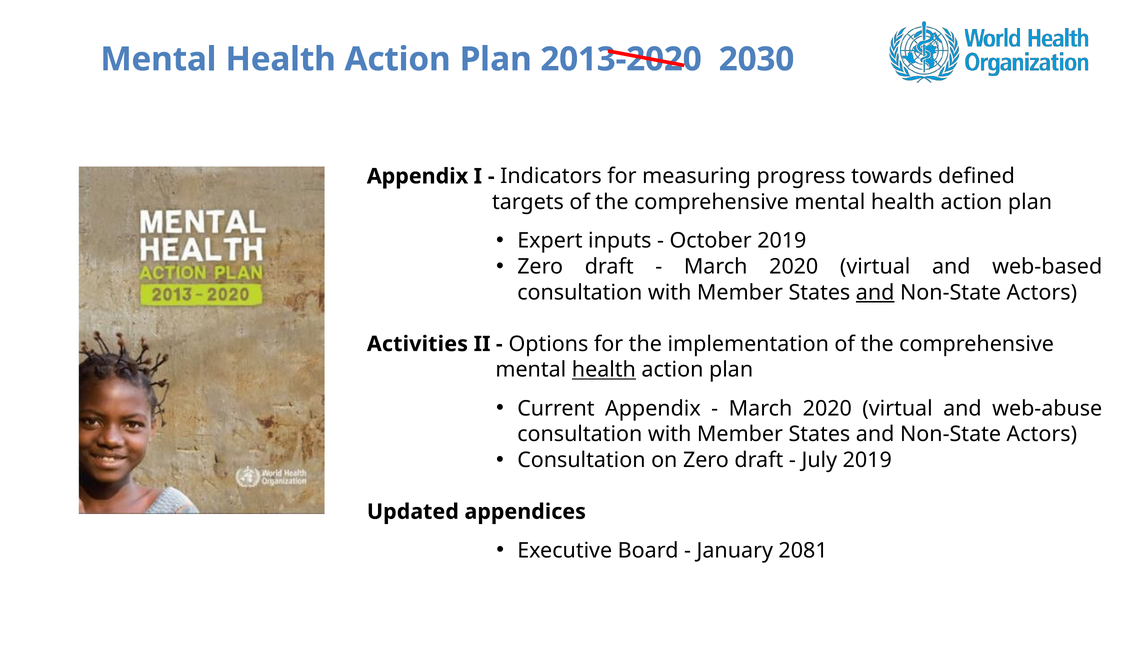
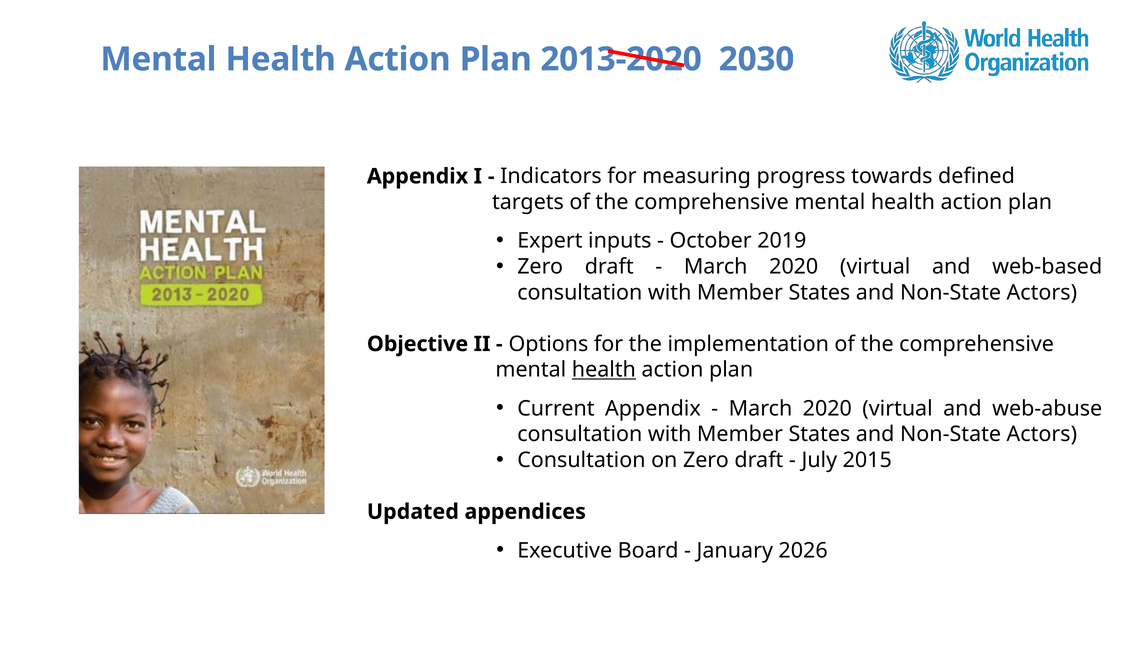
and underline: present -> none (875, 292)
Activities: Activities -> Objective (418, 344)
July 2019: 2019 -> 2015 (867, 460)
2081: 2081 -> 2026 (803, 551)
